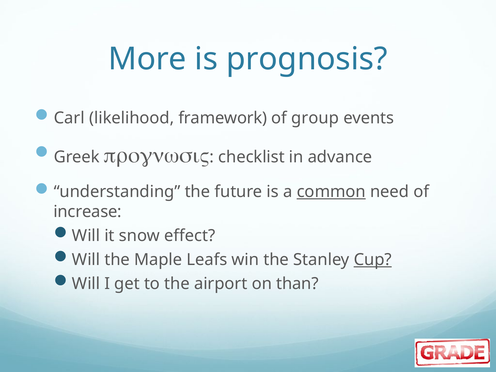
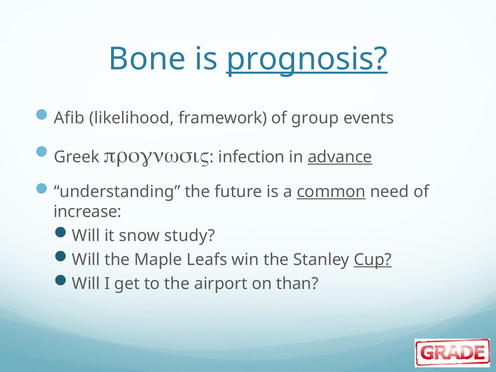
More: More -> Bone (147, 59)
prognosis underline: none -> present (307, 59)
Carl: Carl -> Afib (69, 118)
checklist: checklist -> infection (252, 157)
advance underline: none -> present (340, 157)
effect: effect -> study (190, 236)
